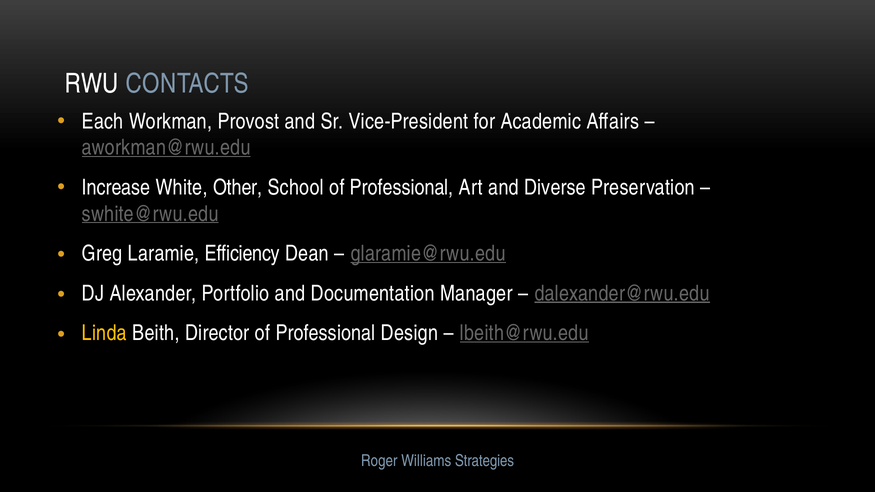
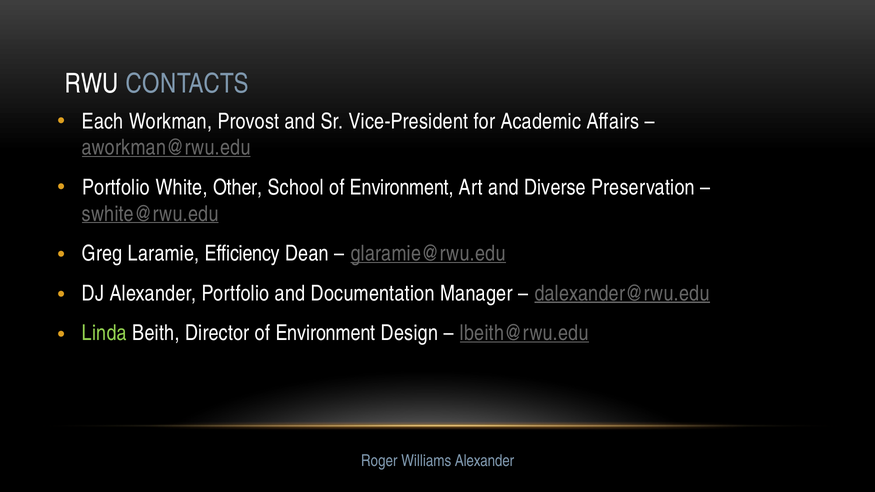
Increase: Increase -> Portfolio (116, 188)
School of Professional: Professional -> Environment (402, 188)
Linda colour: yellow -> light green (104, 333)
Director of Professional: Professional -> Environment (325, 333)
Williams Strategies: Strategies -> Alexander (484, 461)
